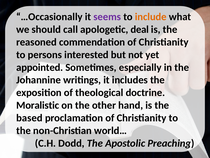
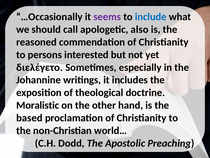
include colour: orange -> blue (151, 17)
deal: deal -> also (140, 29)
appointed: appointed -> διελέγετο (40, 67)
